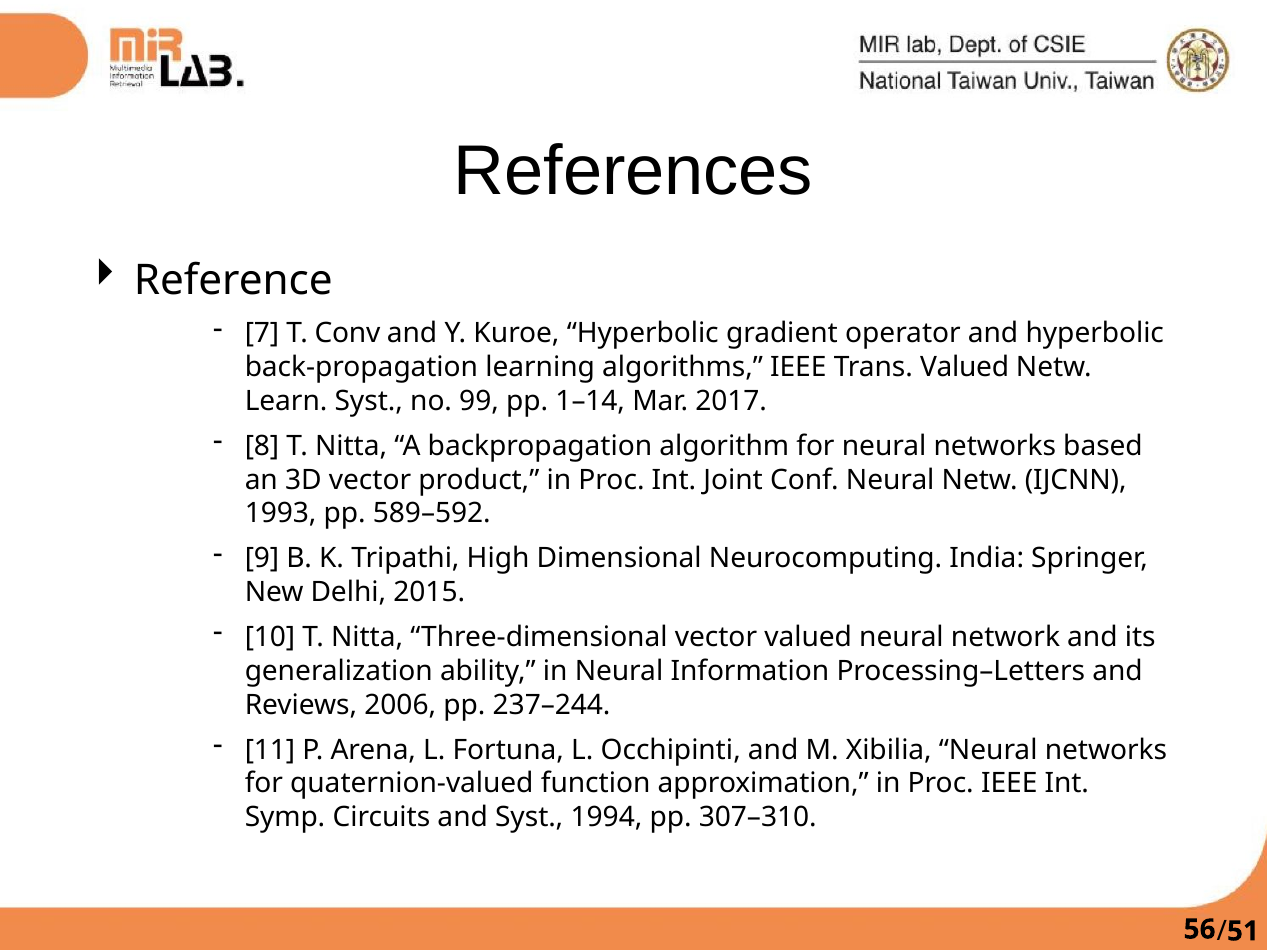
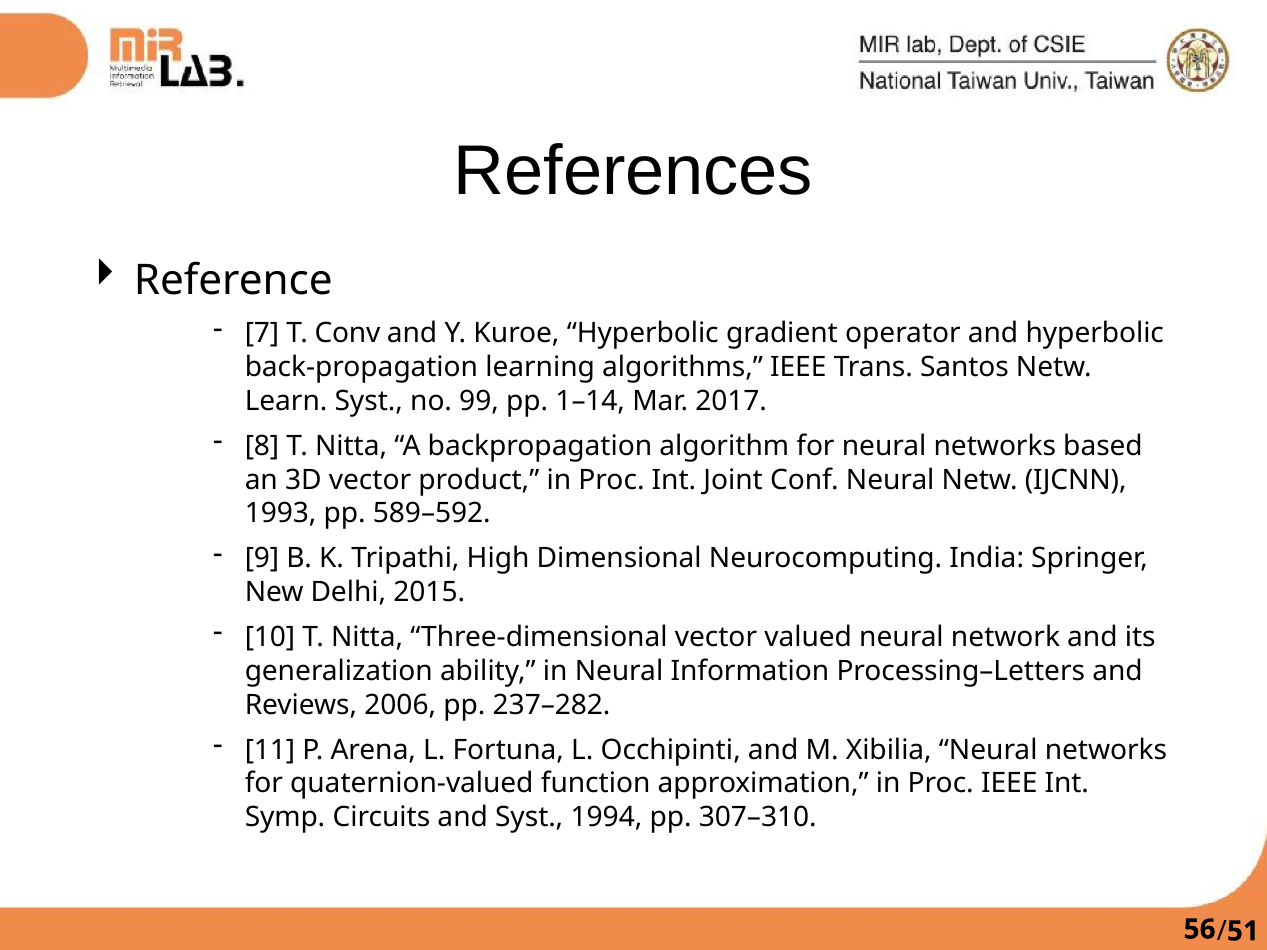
Trans Valued: Valued -> Santos (964, 367)
237–244: 237–244 -> 237–282 (552, 705)
